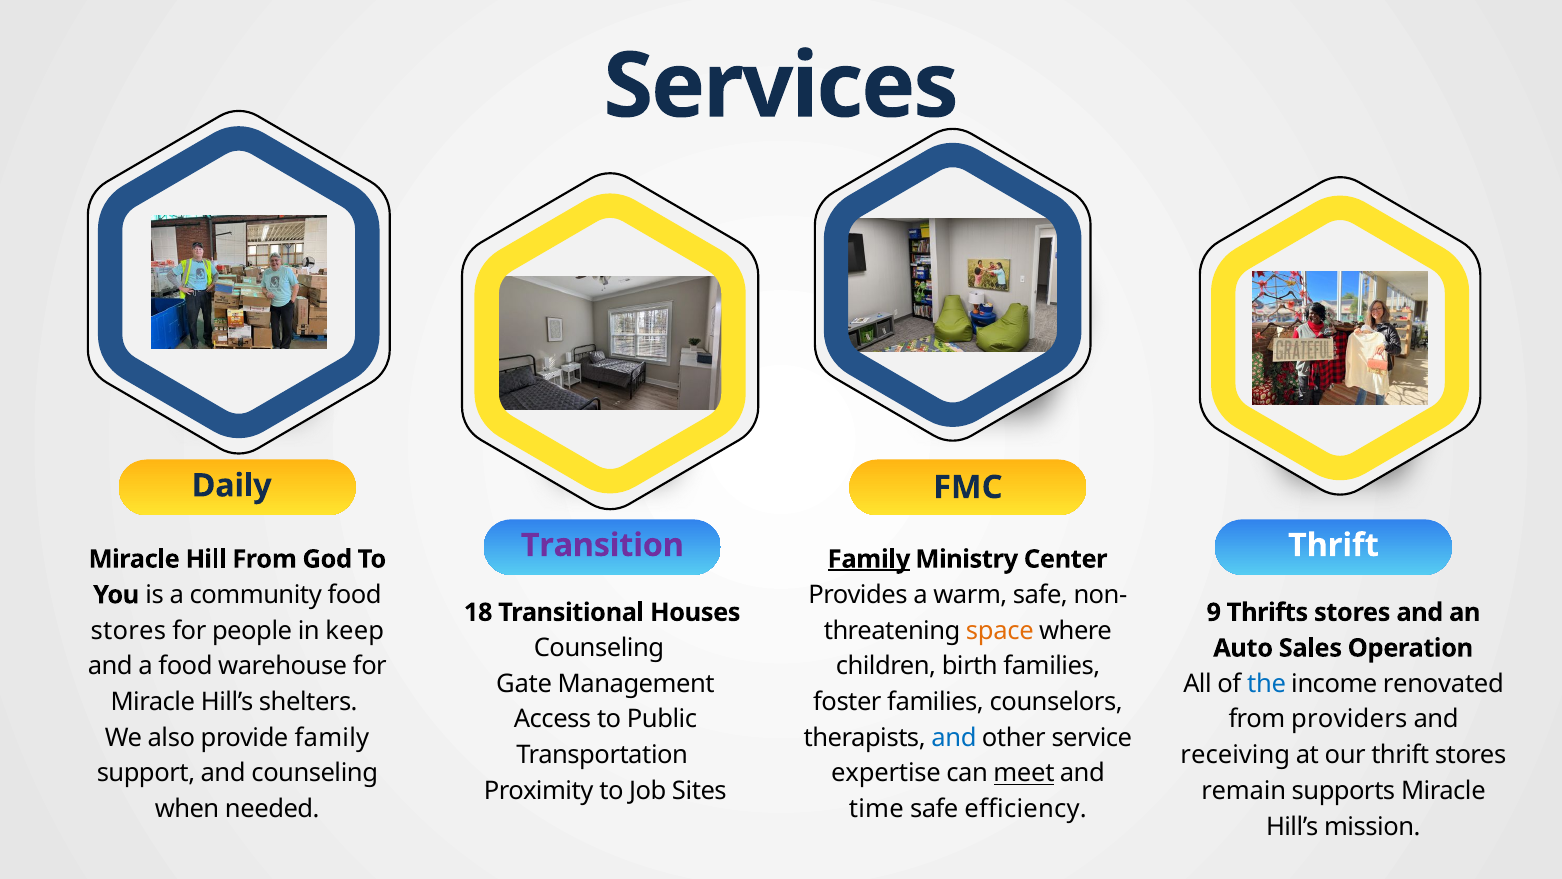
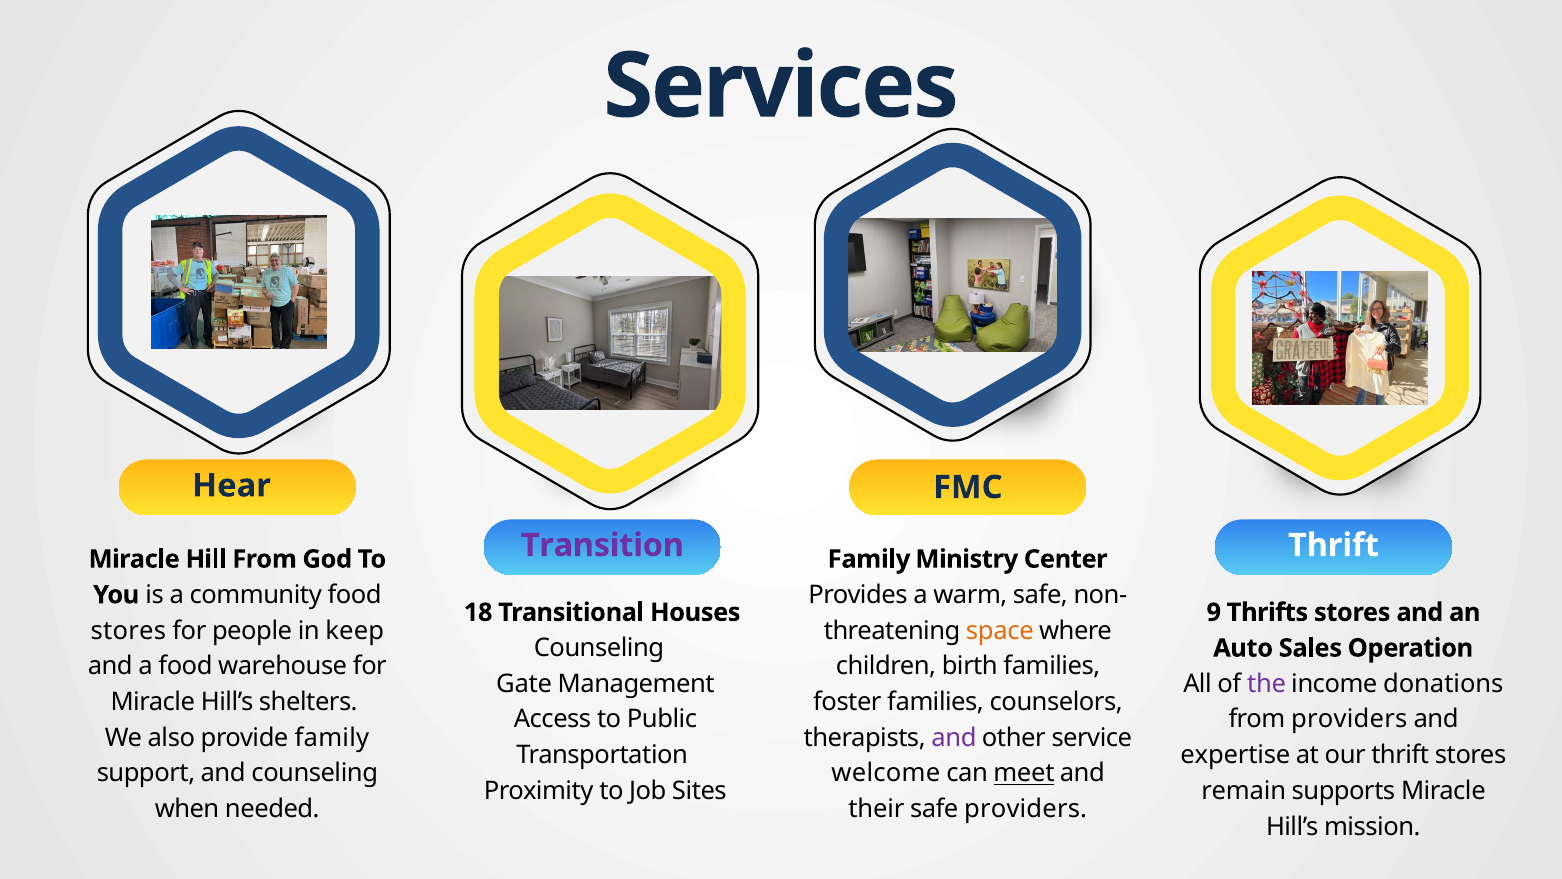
Daily: Daily -> Hear (231, 486)
Family underline: present -> none (869, 559)
the colour: blue -> purple (1267, 684)
renovated: renovated -> donations (1443, 684)
and colour: blue -> purple (954, 737)
receiving: receiving -> expertise (1235, 755)
expertise: expertise -> welcome (886, 773)
time: time -> their (876, 809)
safe efficiency: efficiency -> providers (1026, 809)
